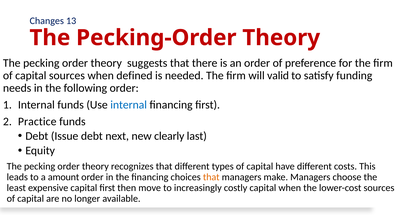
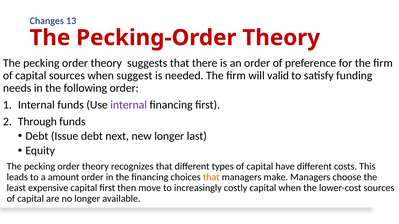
defined: defined -> suggest (134, 76)
internal colour: blue -> purple (129, 105)
Practice: Practice -> Through (37, 122)
new clearly: clearly -> longer (169, 136)
